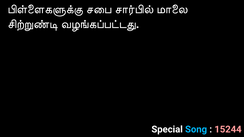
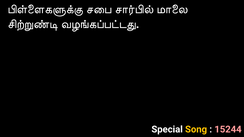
Song colour: light blue -> yellow (196, 130)
